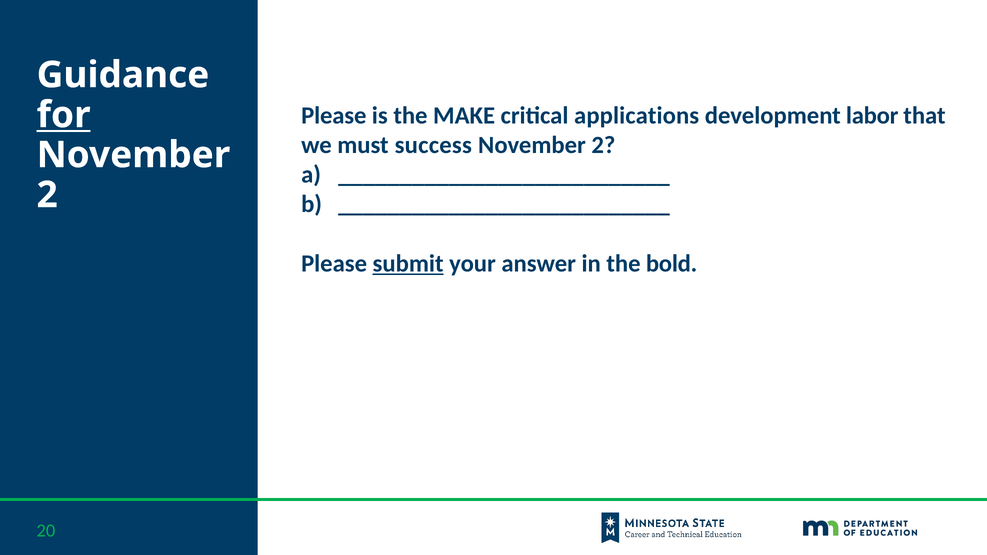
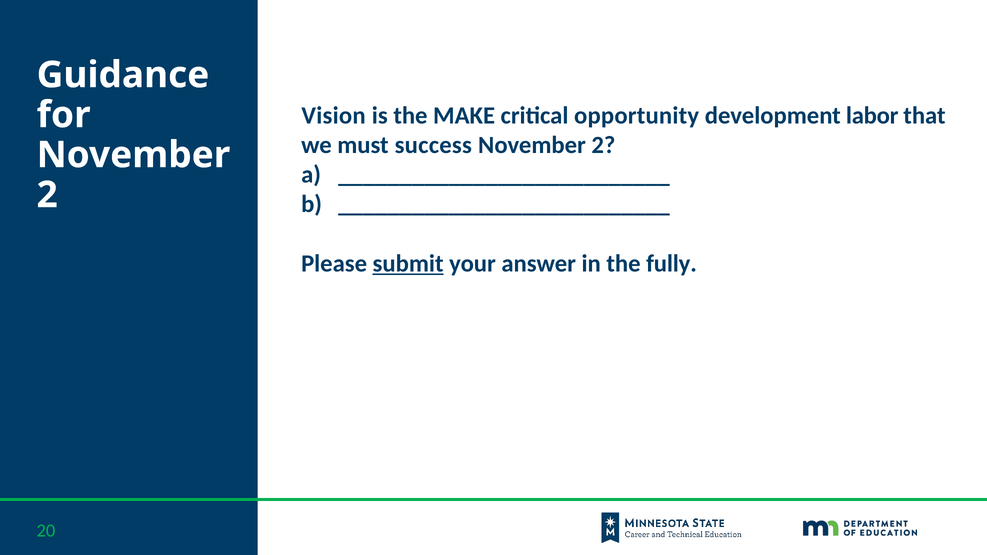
Please: Please -> Vision (334, 115)
applications: applications -> opportunity (637, 115)
for underline: present -> none (64, 115)
bold: bold -> fully (672, 264)
